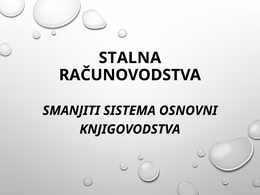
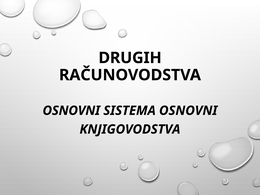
STALNA: STALNA -> DRUGIH (130, 58)
SMANJITI: SMANJITI -> OSNOVNI (71, 111)
